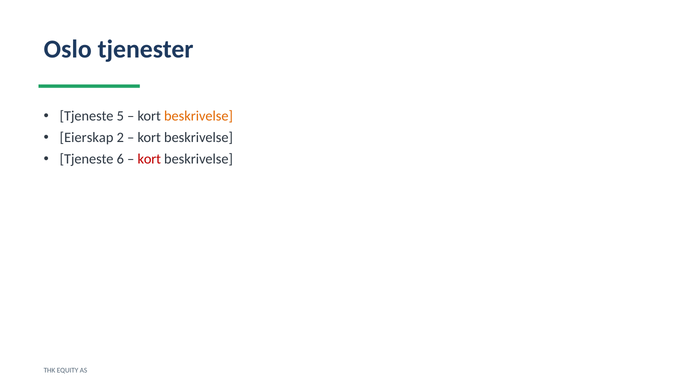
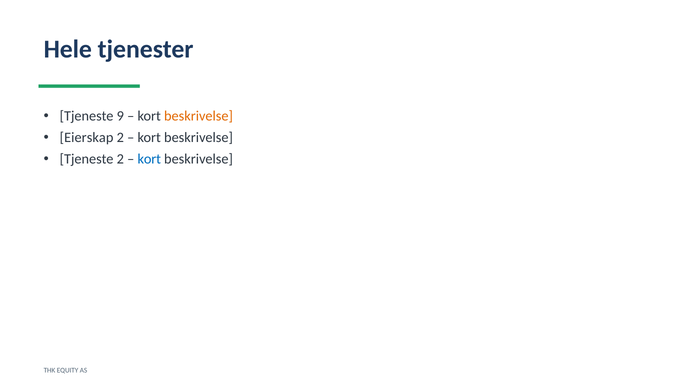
Oslo: Oslo -> Hele (68, 49)
5: 5 -> 9 (120, 116)
Tjeneste 6: 6 -> 2 (120, 159)
kort colour: red -> blue (149, 159)
